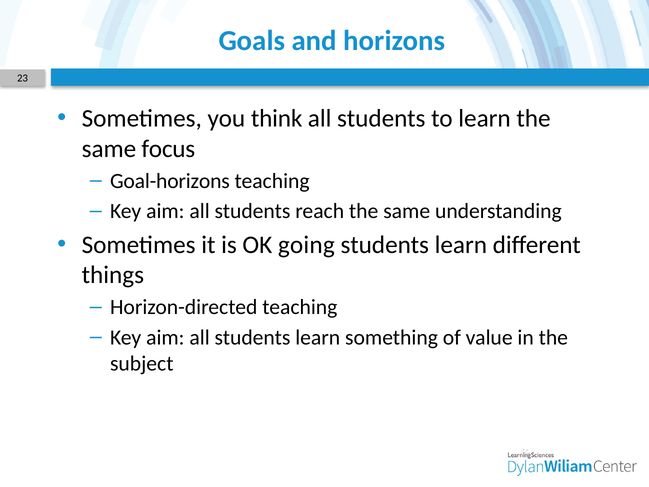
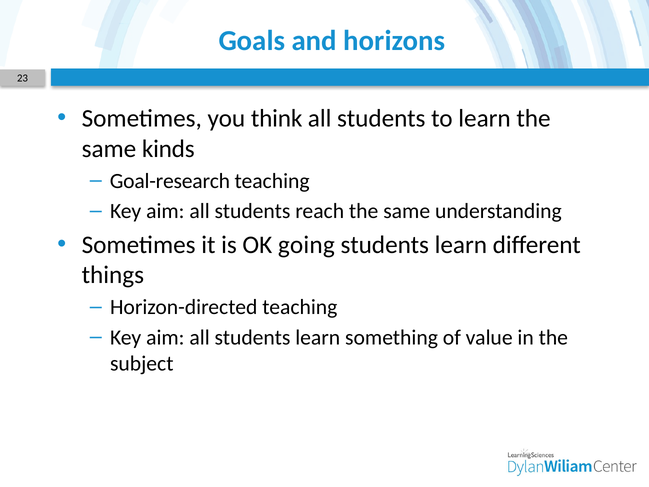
focus: focus -> kinds (168, 149)
Goal-horizons: Goal-horizons -> Goal-research (170, 181)
